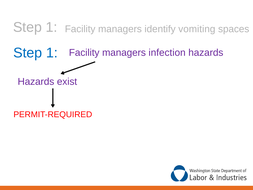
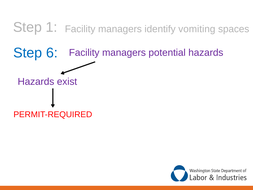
1: 1 -> 6 (52, 53)
infection: infection -> potential (167, 53)
